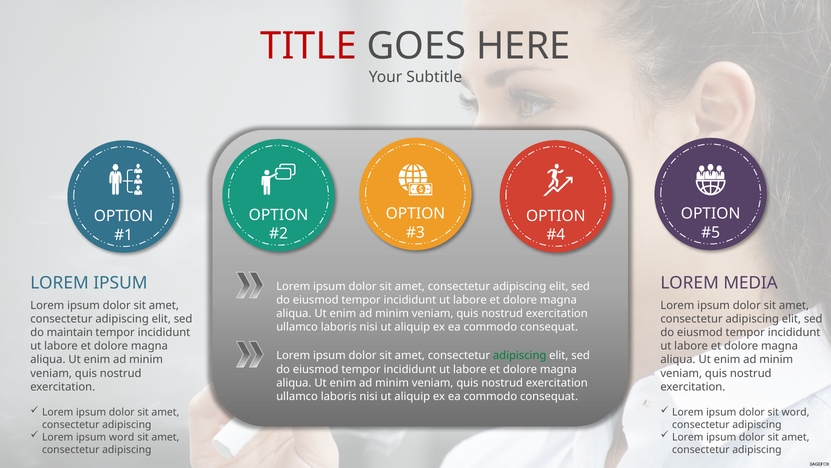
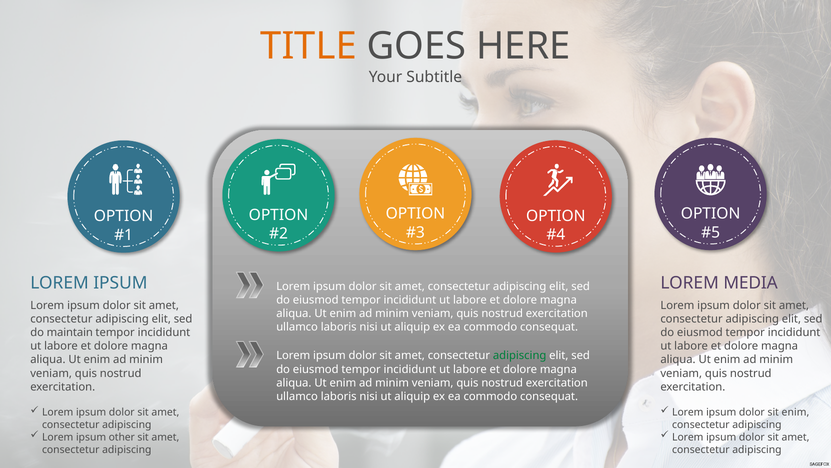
TITLE colour: red -> orange (309, 46)
sit word: word -> enim (795, 412)
ipsum word: word -> other (122, 437)
